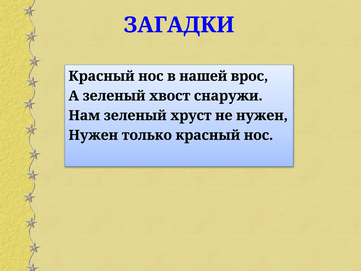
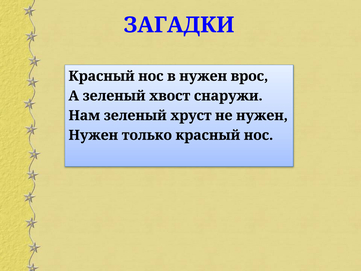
в нашей: нашей -> нужен (203, 76)
